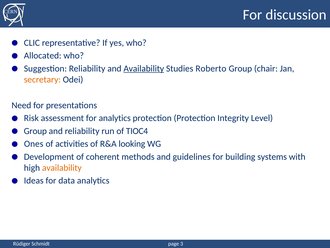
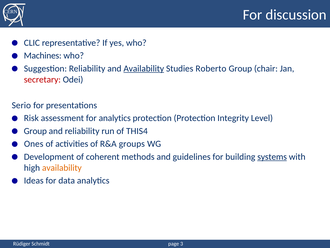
Allocated: Allocated -> Machines (43, 56)
secretary colour: orange -> red (42, 79)
Need: Need -> Serio (21, 105)
TIOC4: TIOC4 -> THIS4 (137, 131)
looking: looking -> groups (132, 144)
systems underline: none -> present (272, 156)
